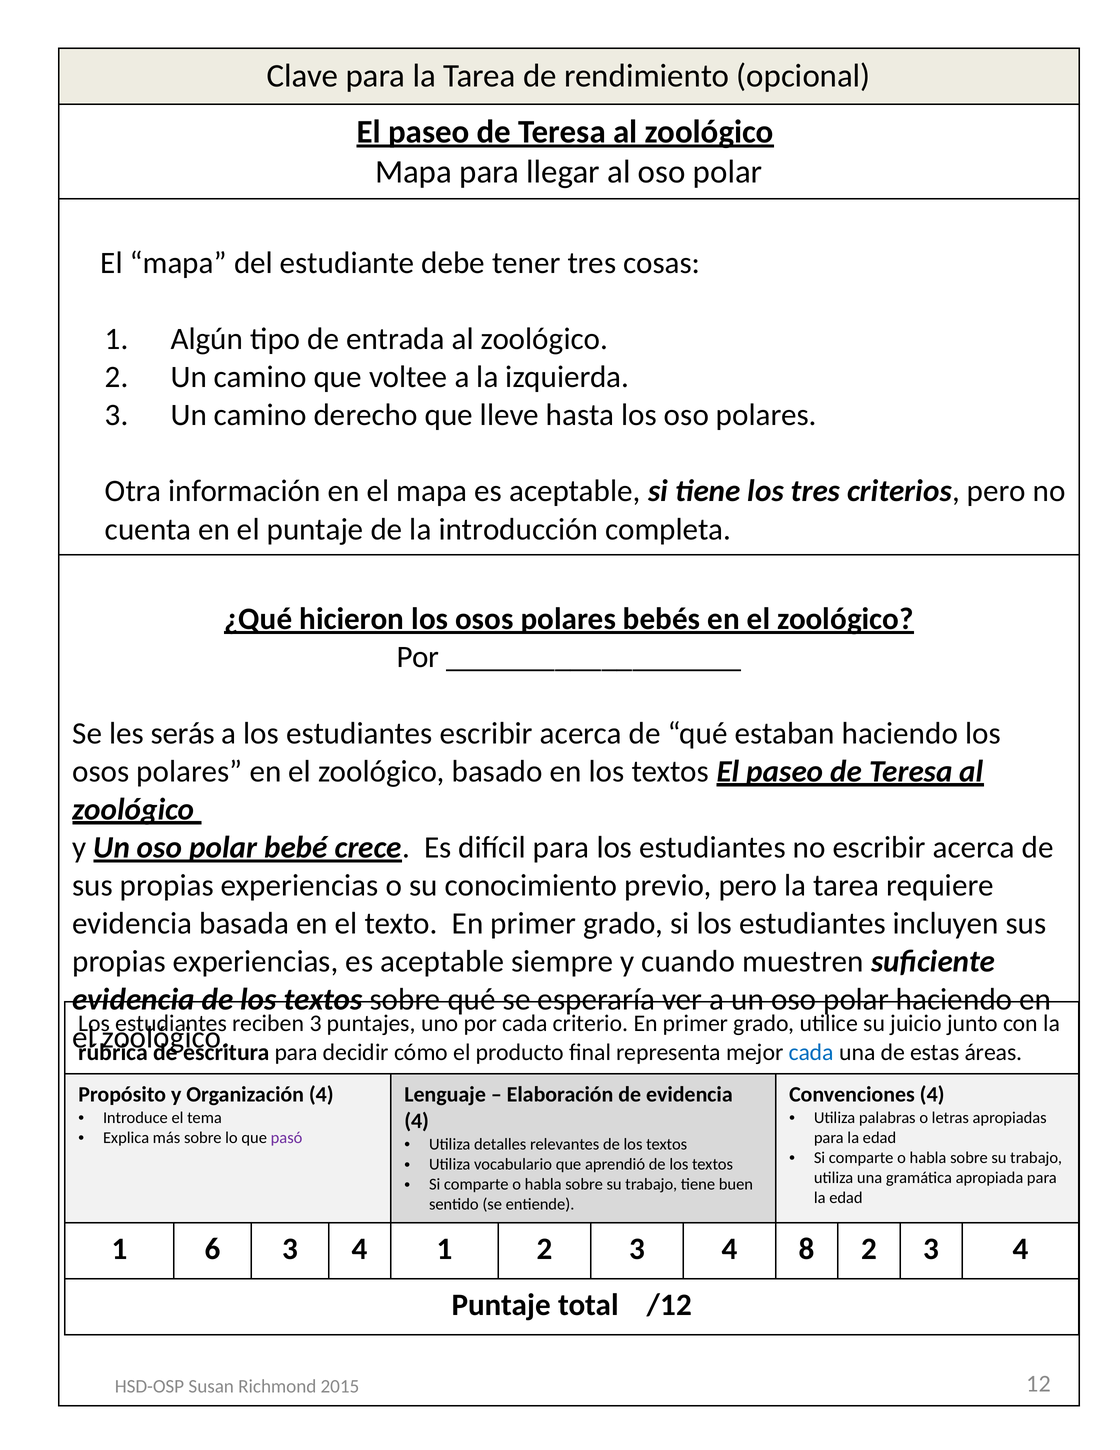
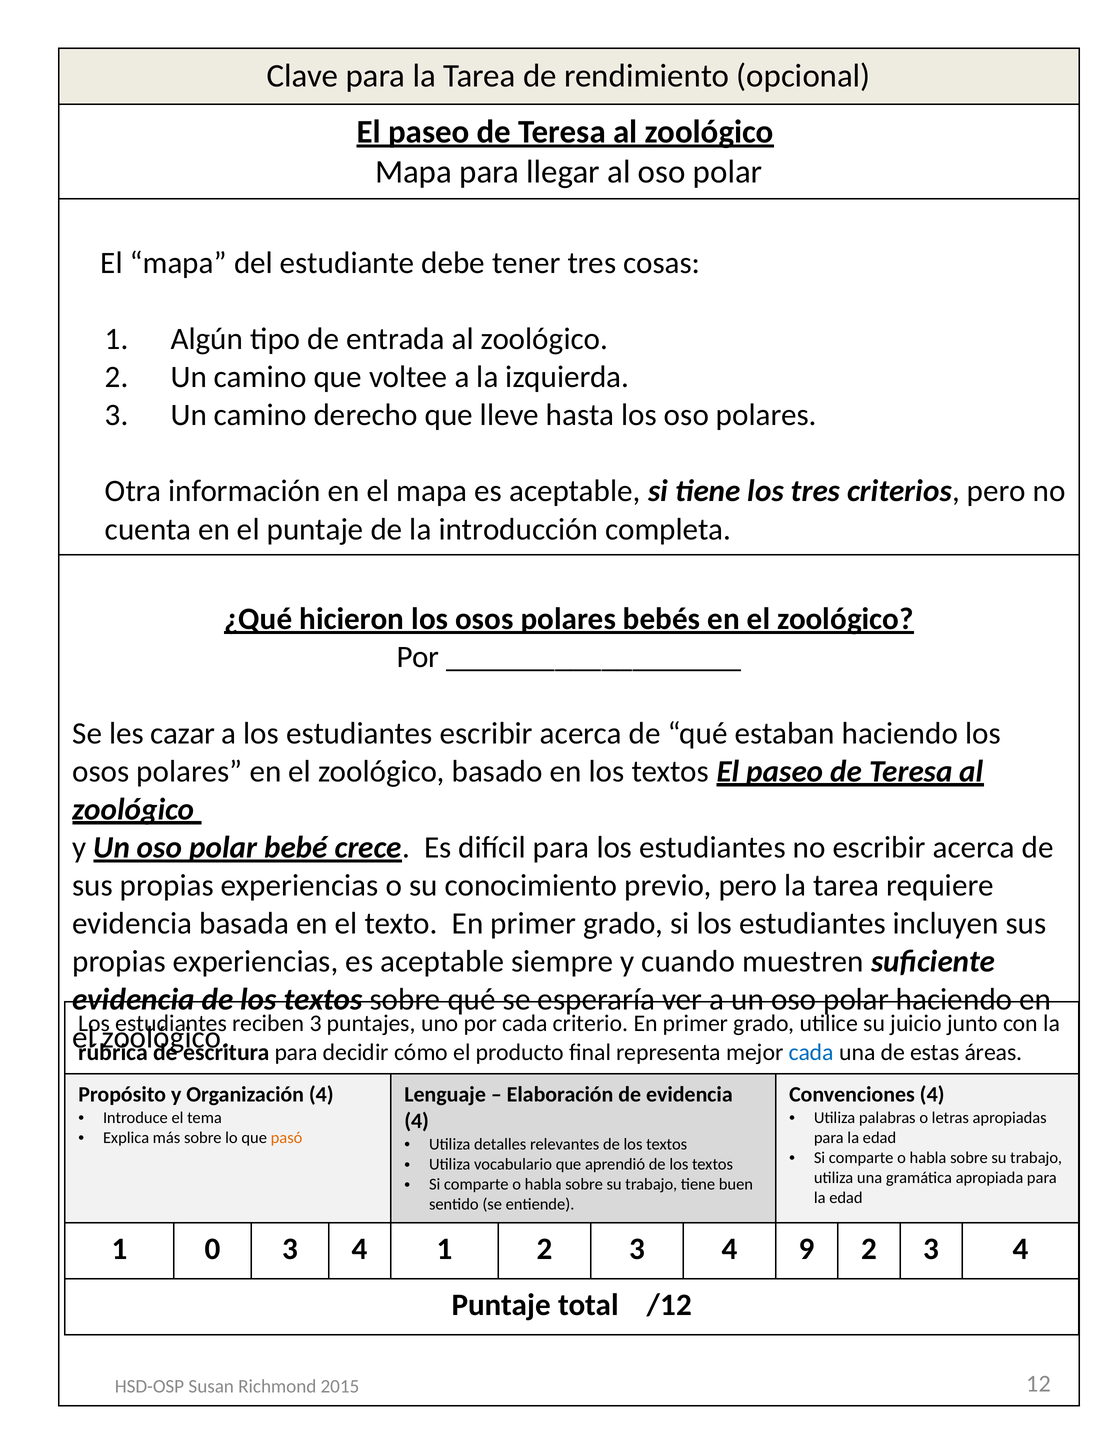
serás: serás -> cazar (183, 733)
pasó colour: purple -> orange (287, 1137)
6: 6 -> 0 (213, 1248)
8: 8 -> 9 (807, 1248)
